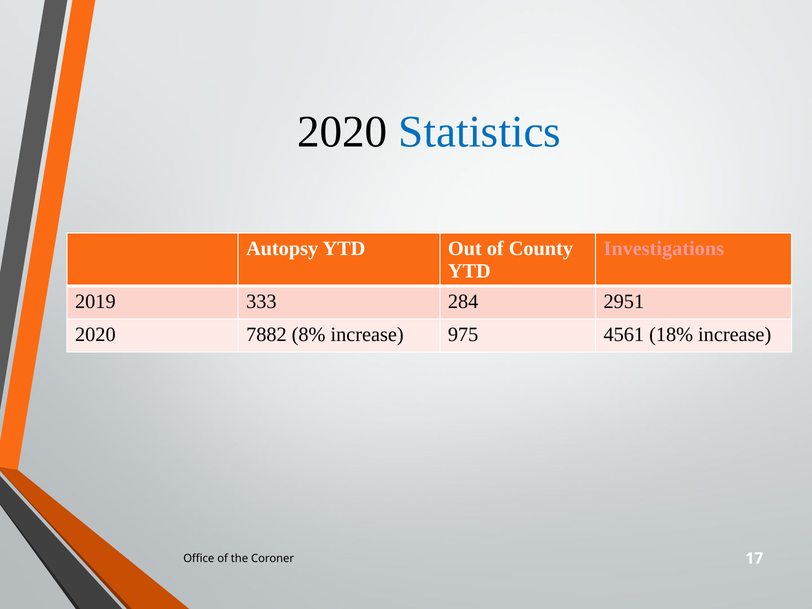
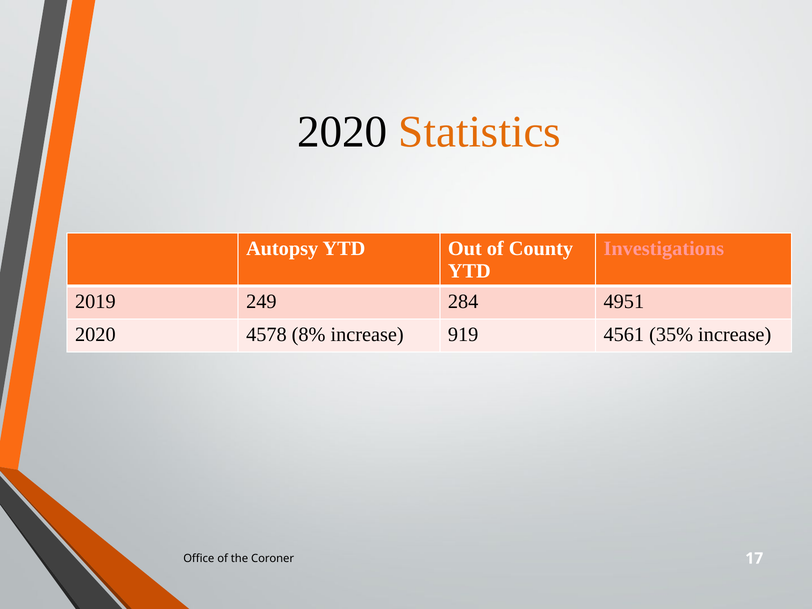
Statistics colour: blue -> orange (480, 132)
333: 333 -> 249 (261, 301)
2951: 2951 -> 4951 (624, 301)
7882: 7882 -> 4578 (266, 334)
975: 975 -> 919 (463, 334)
18%: 18% -> 35% (671, 334)
